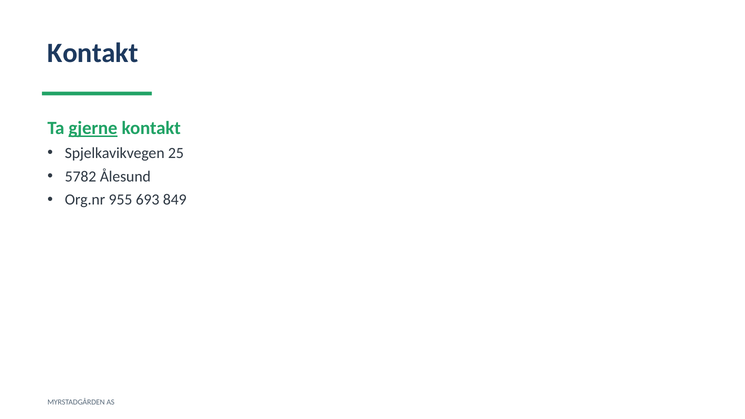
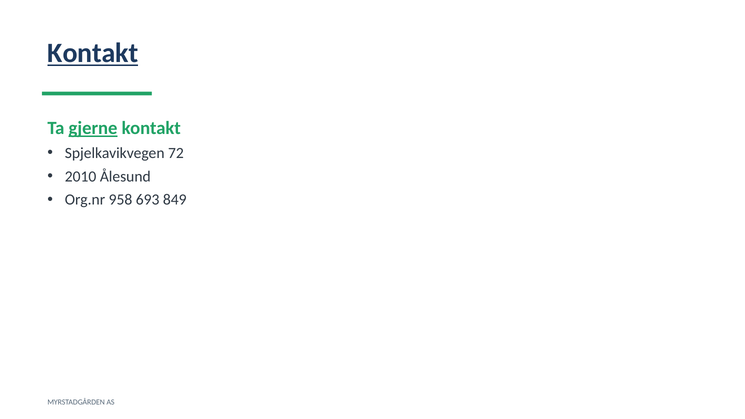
Kontakt underline: none -> present (93, 53)
25: 25 -> 72 (176, 153)
5782: 5782 -> 2010 (81, 176)
955: 955 -> 958 (120, 200)
